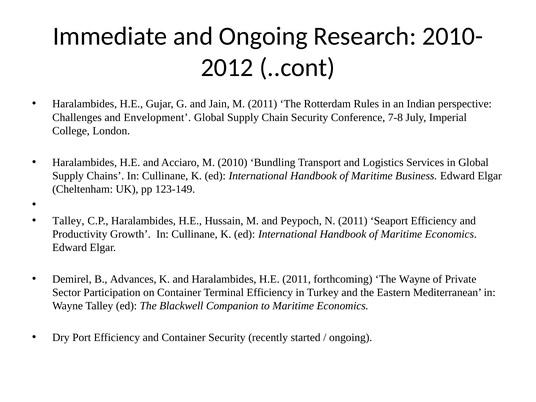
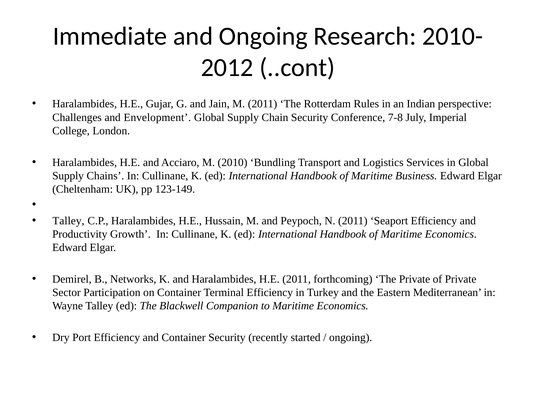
Advances: Advances -> Networks (133, 279)
The Wayne: Wayne -> Private (415, 279)
